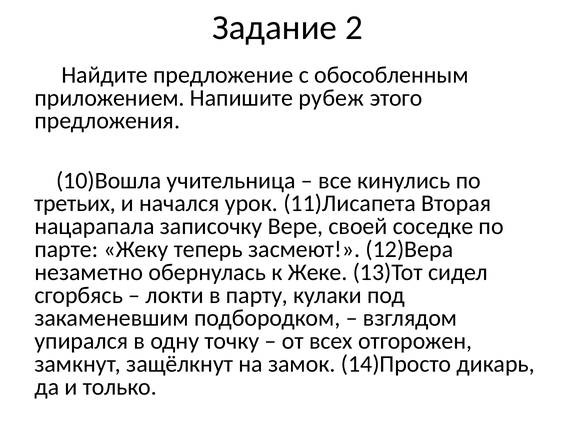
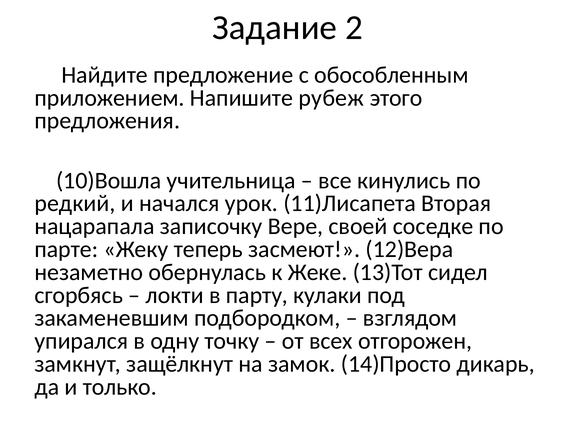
третьих: третьих -> редкий (75, 204)
